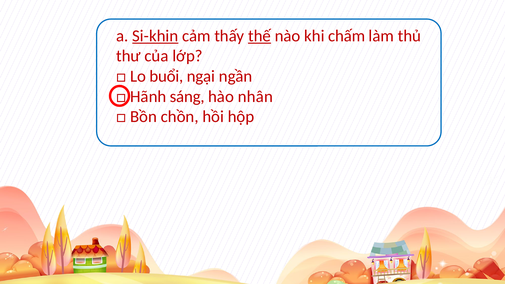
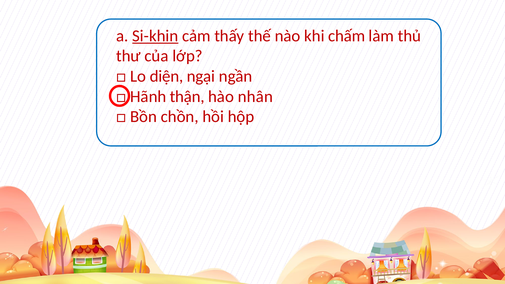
thế underline: present -> none (259, 36)
buổi: buổi -> diện (166, 76)
sáng: sáng -> thận (187, 96)
